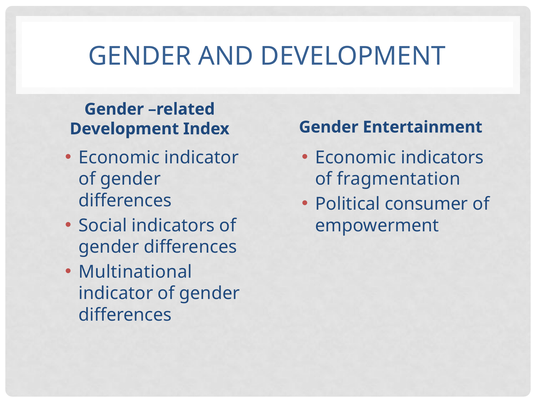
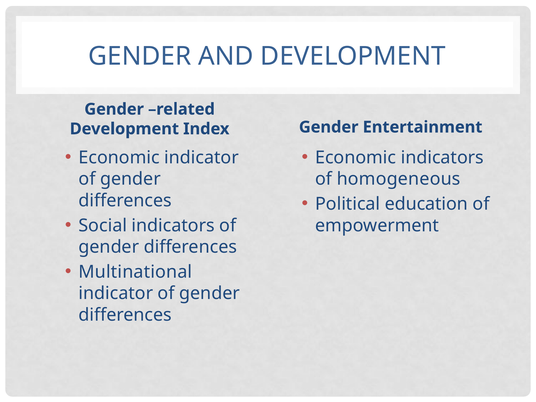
fragmentation: fragmentation -> homogeneous (399, 179)
consumer: consumer -> education (426, 204)
